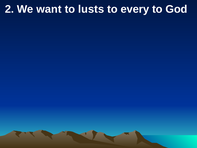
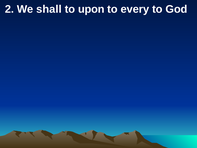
want: want -> shall (49, 9)
lusts: lusts -> upon (91, 9)
